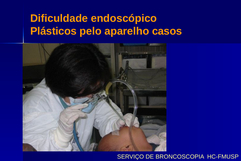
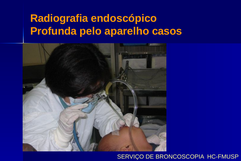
Dificuldade: Dificuldade -> Radiografia (59, 18)
Plásticos: Plásticos -> Profunda (53, 31)
